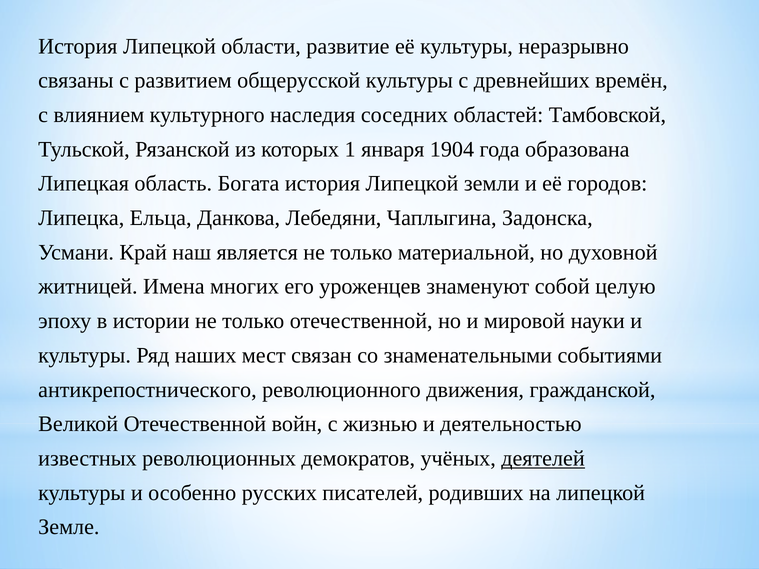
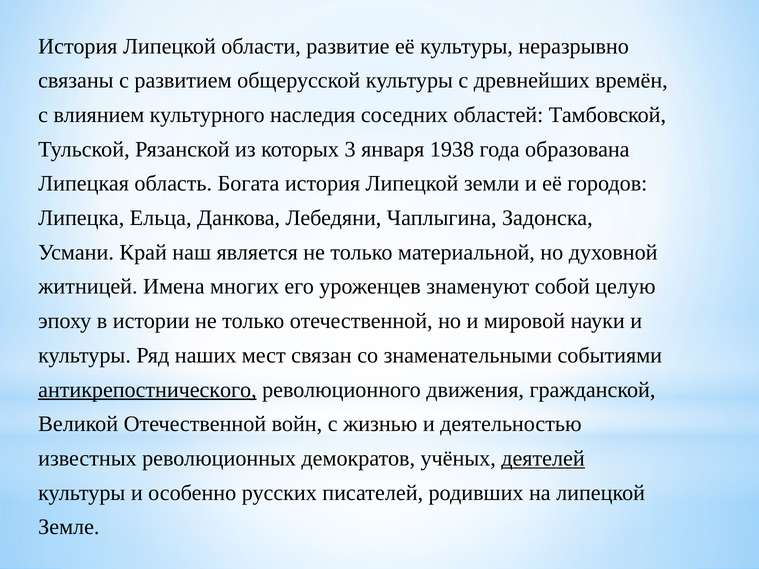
1: 1 -> 3 (350, 149)
1904: 1904 -> 1938 (452, 149)
антикрепостнического underline: none -> present (147, 390)
